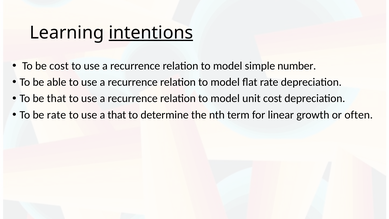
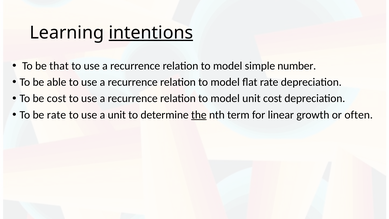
be cost: cost -> that (59, 66)
be that: that -> cost (56, 98)
a that: that -> unit (117, 115)
the underline: none -> present (199, 115)
